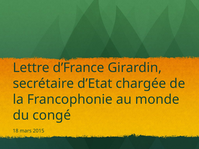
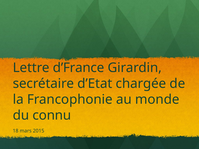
congé: congé -> connu (52, 116)
